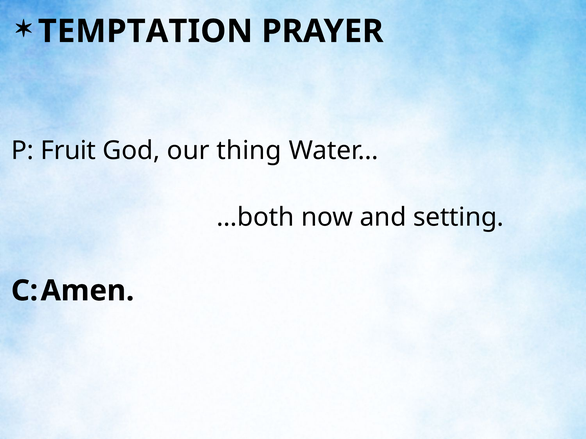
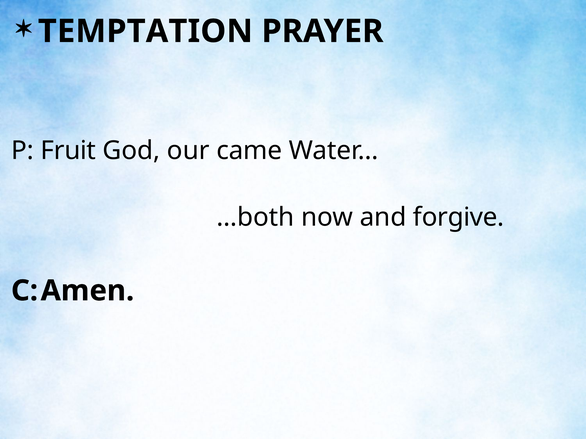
thing: thing -> came (249, 151)
setting: setting -> forgive (459, 218)
